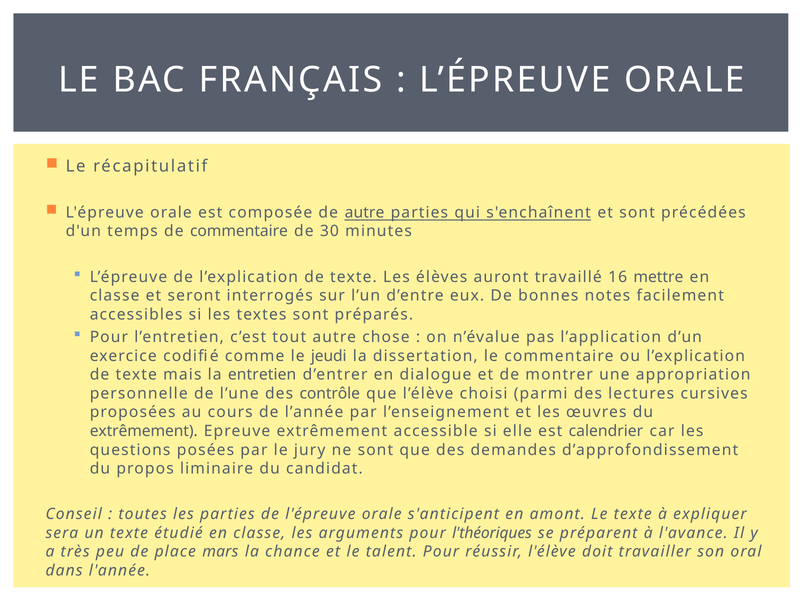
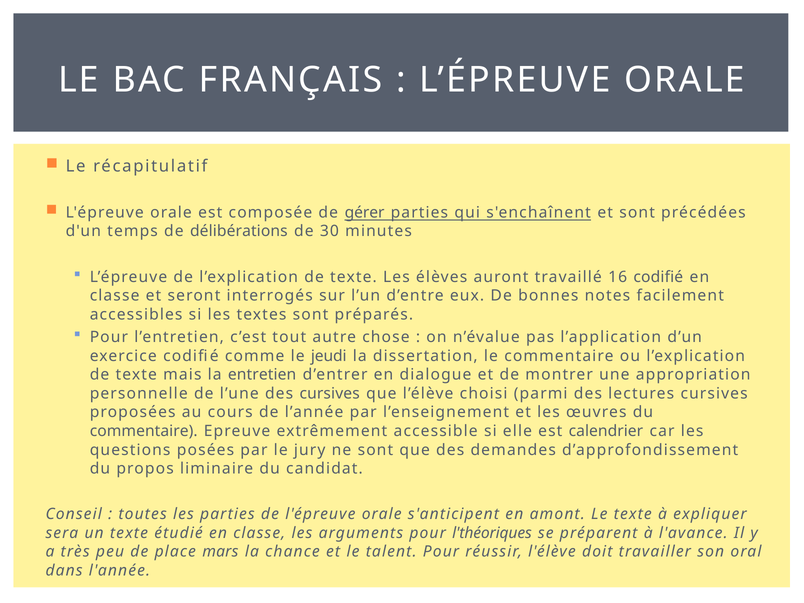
de autre: autre -> gérer (365, 213)
de commentaire: commentaire -> délibérations (239, 231)
16 mettre: mettre -> codifié (658, 277)
des contrôle: contrôle -> cursives (330, 394)
extrêmement: extrêmement -> commentaire (144, 431)
